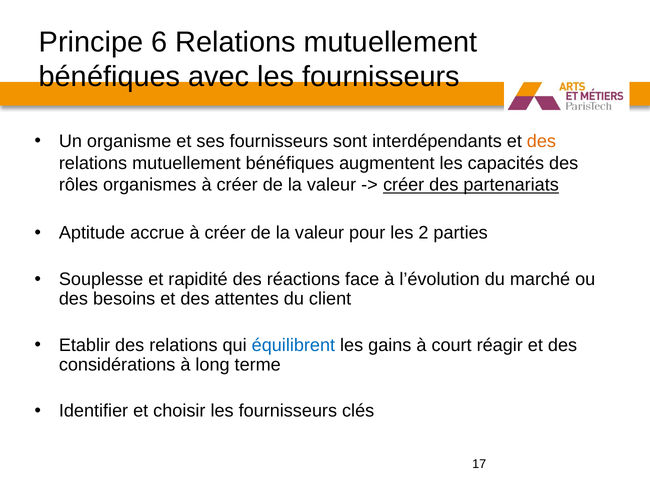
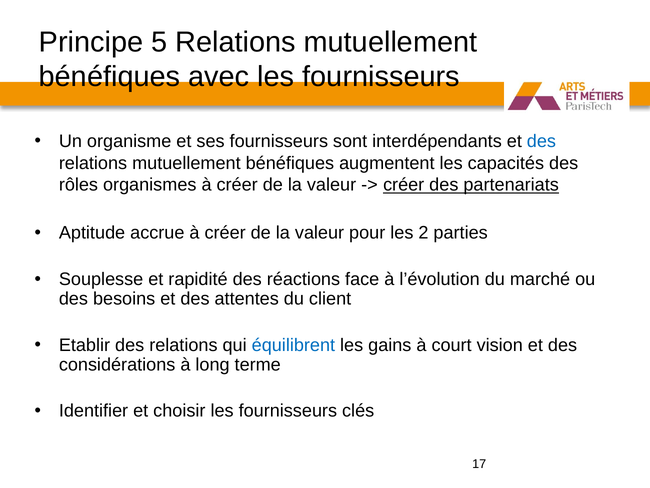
6: 6 -> 5 (159, 42)
des colour: orange -> blue (541, 141)
réagir: réagir -> vision (500, 345)
